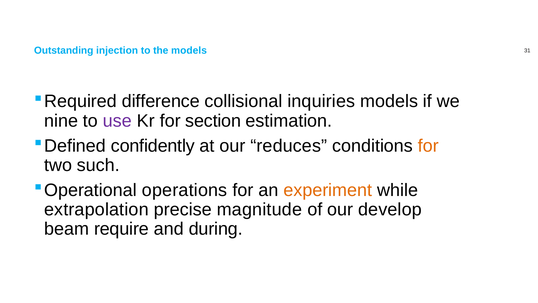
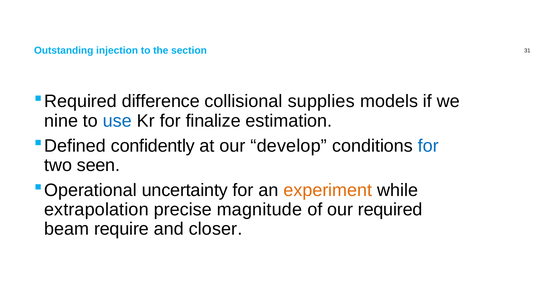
the models: models -> section (189, 51)
inquiries: inquiries -> supplies (321, 101)
use colour: purple -> blue (117, 121)
section: section -> finalize (213, 121)
reduces: reduces -> develop (289, 146)
for colour: orange -> blue (428, 146)
such: such -> seen (99, 165)
operations: operations -> uncertainty (185, 190)
develop: develop -> required (390, 209)
during: during -> closer (216, 229)
